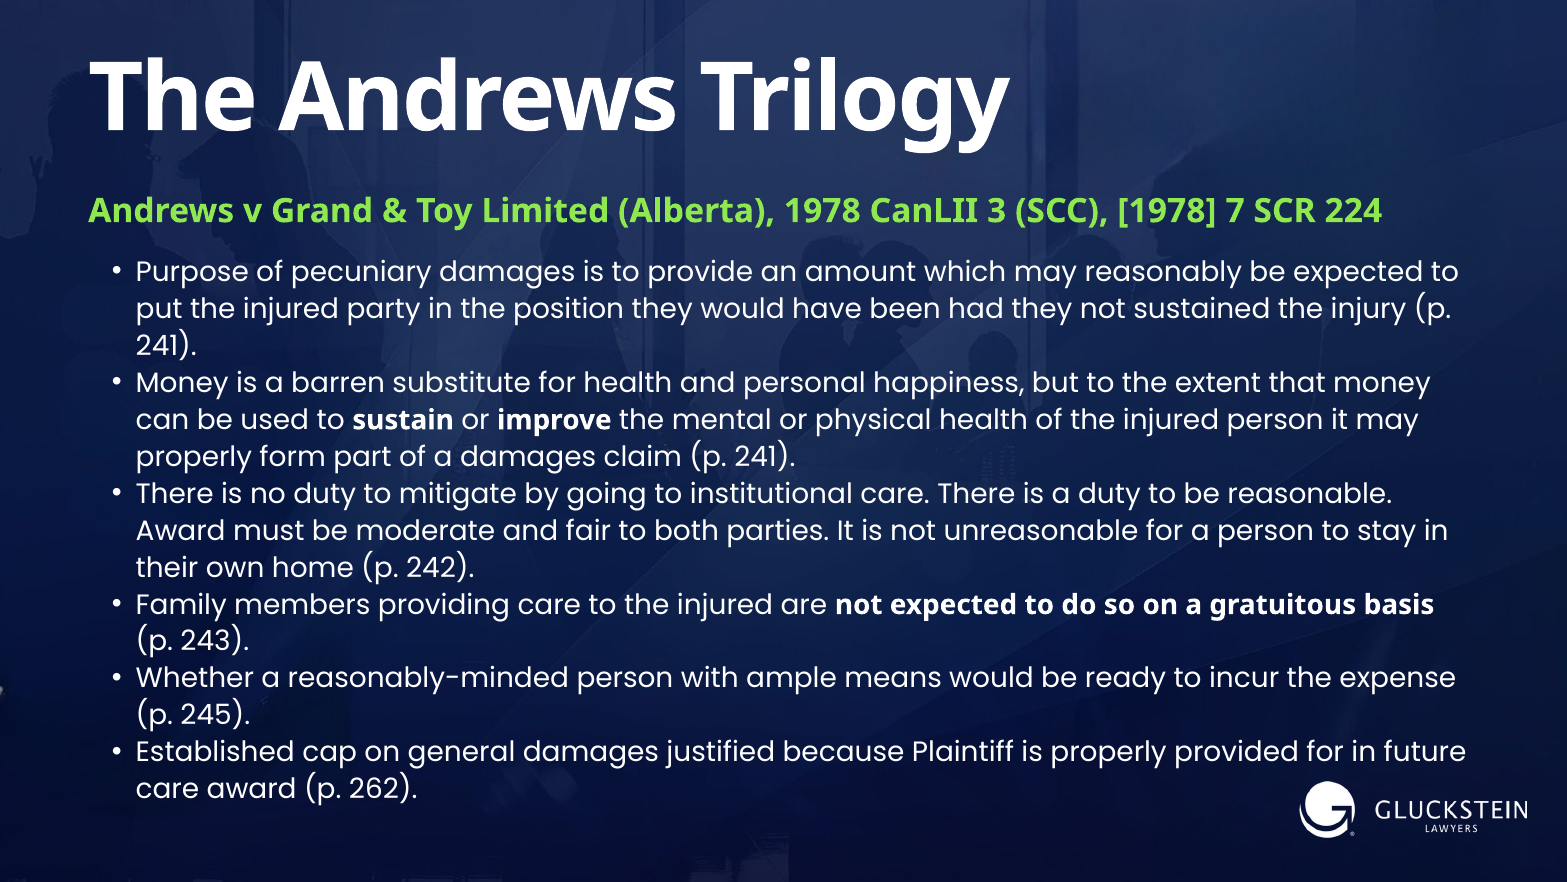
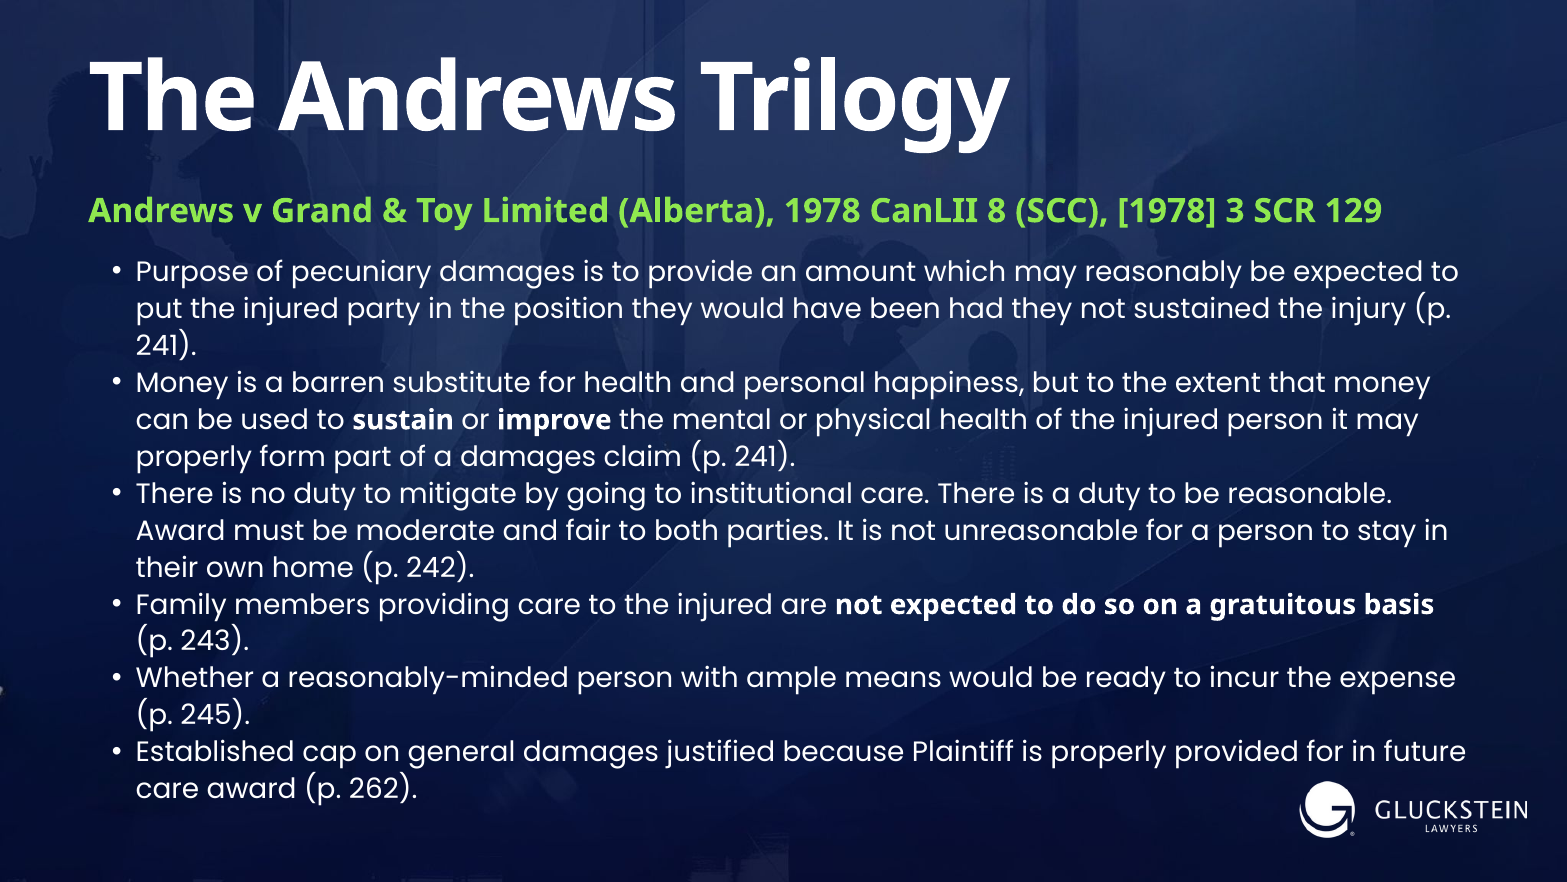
3: 3 -> 8 (997, 211)
7: 7 -> 3 (1235, 211)
224: 224 -> 129 (1353, 211)
